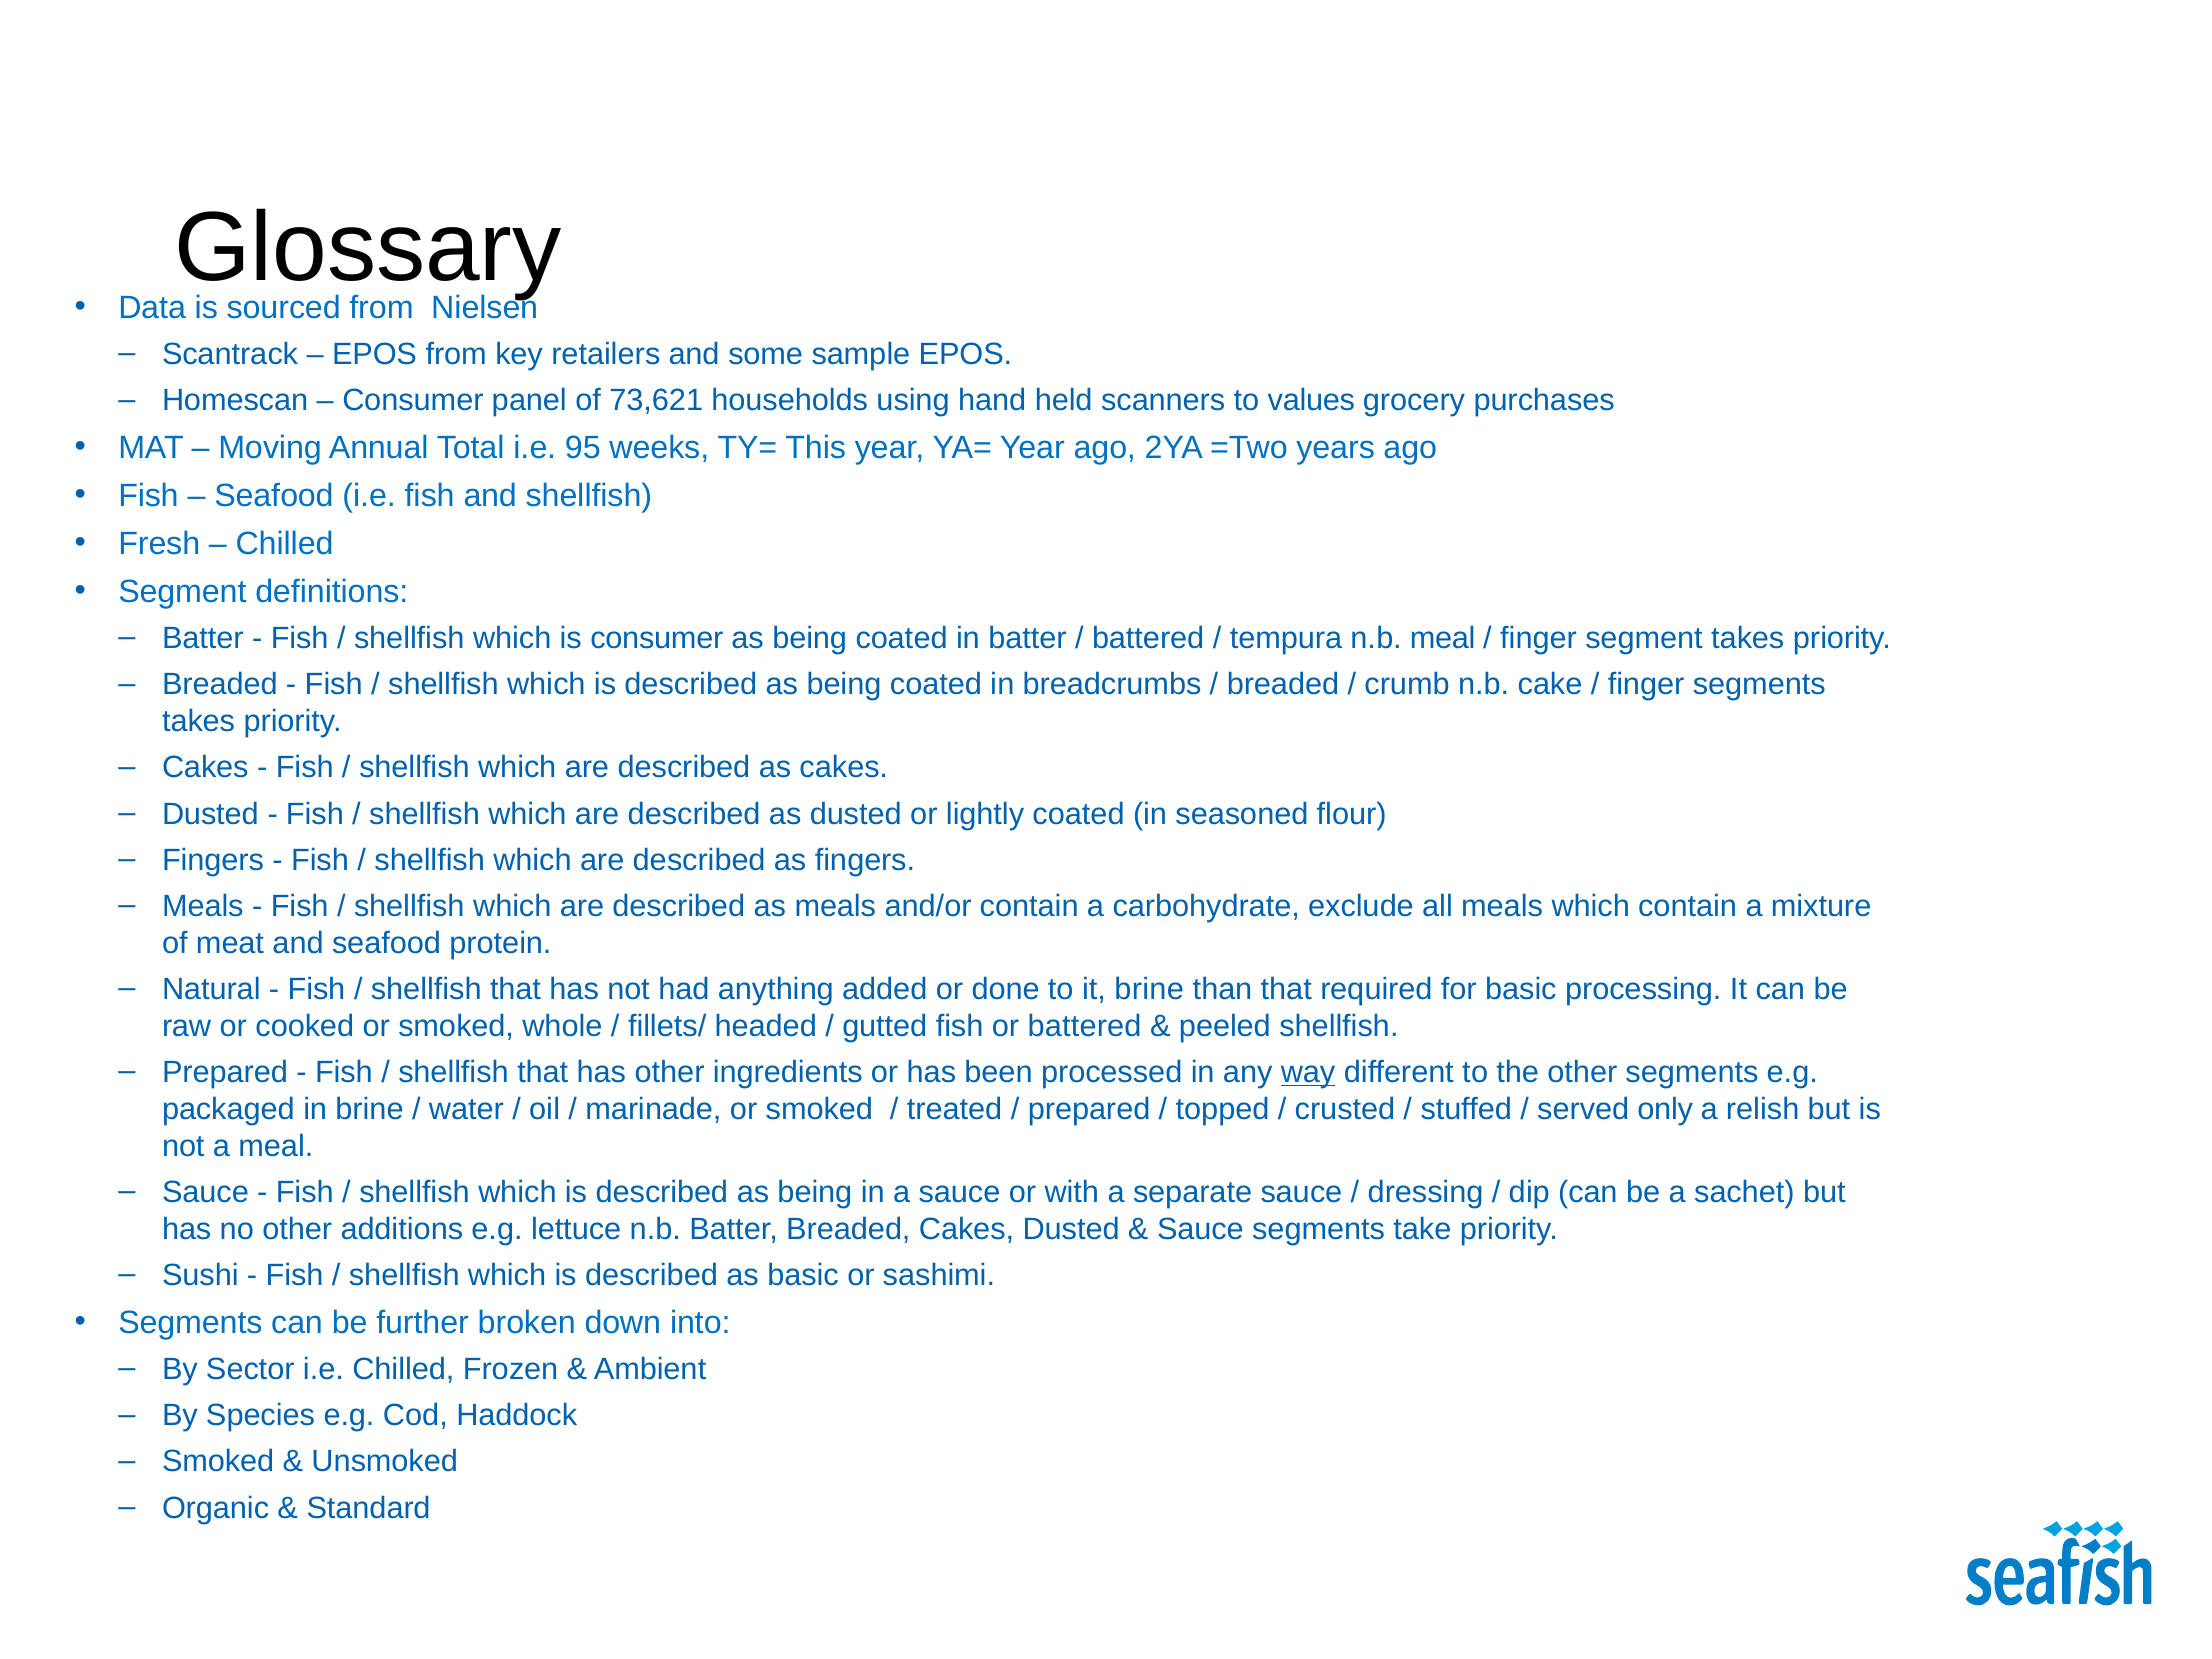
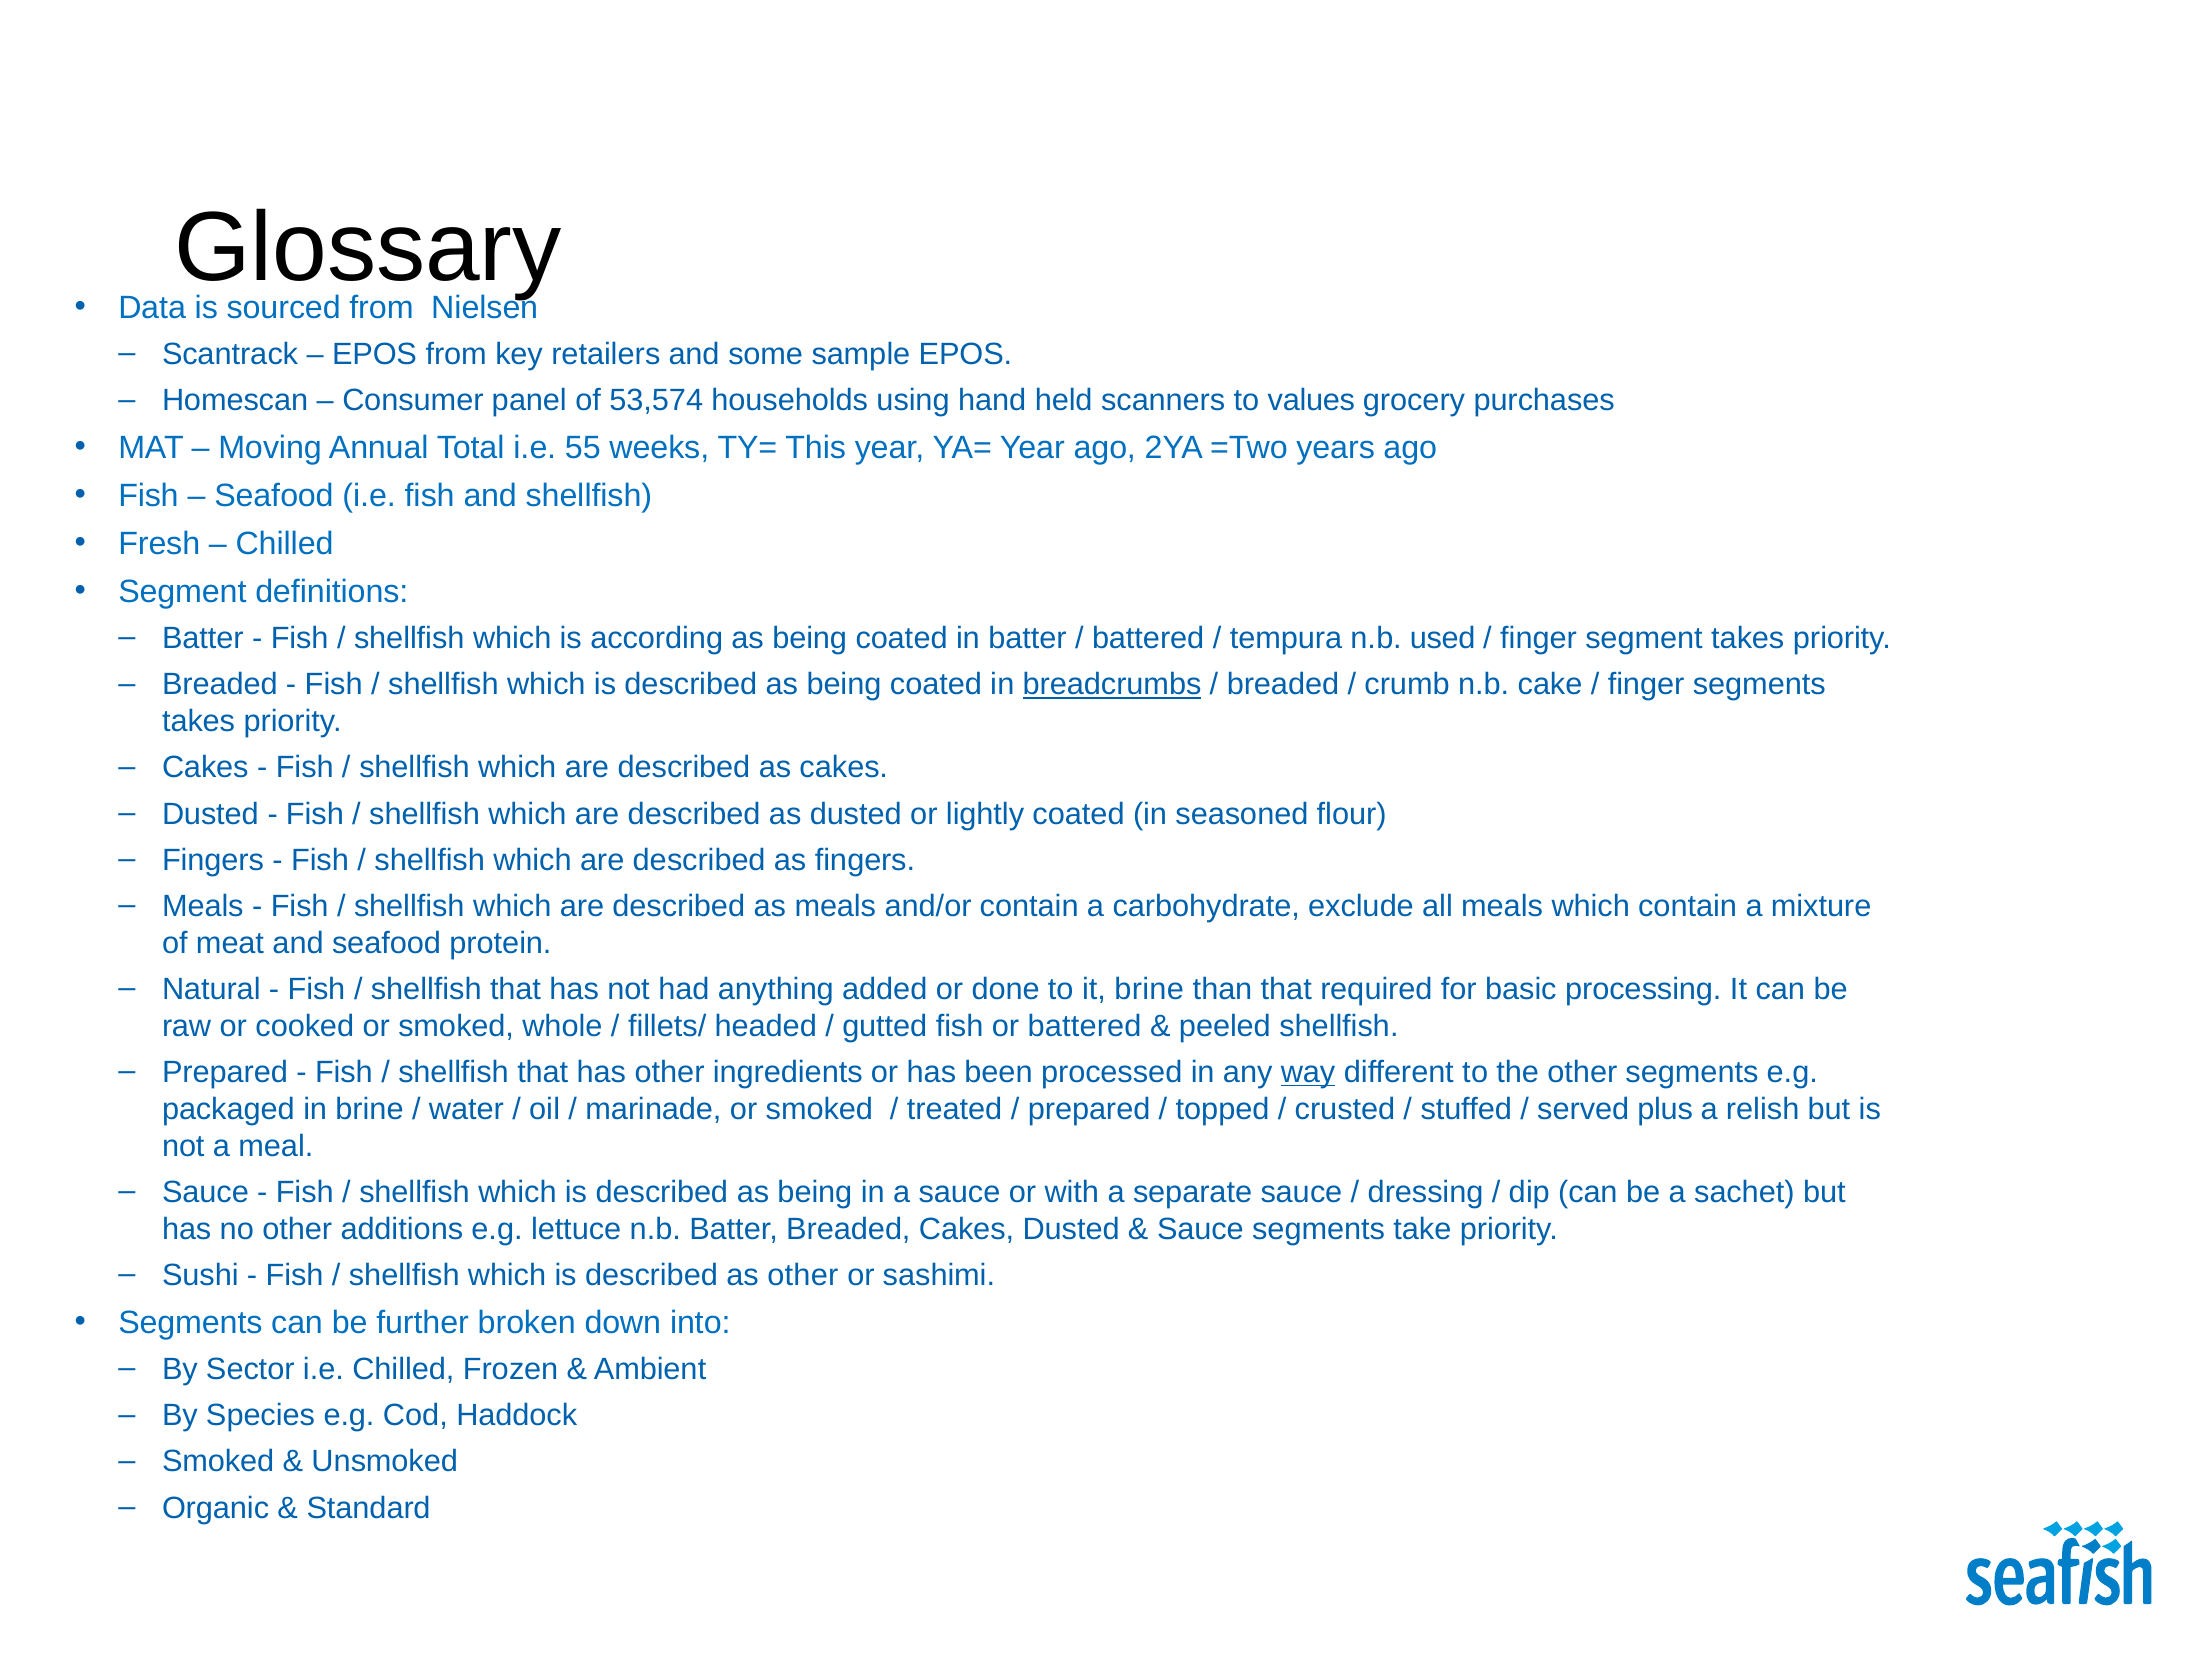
73,621: 73,621 -> 53,574 (656, 401)
95: 95 -> 55 (583, 448)
is consumer: consumer -> according (657, 638)
n.b meal: meal -> used (1443, 638)
breadcrumbs underline: none -> present (1112, 685)
only: only -> plus (1665, 1109)
as basic: basic -> other (803, 1275)
